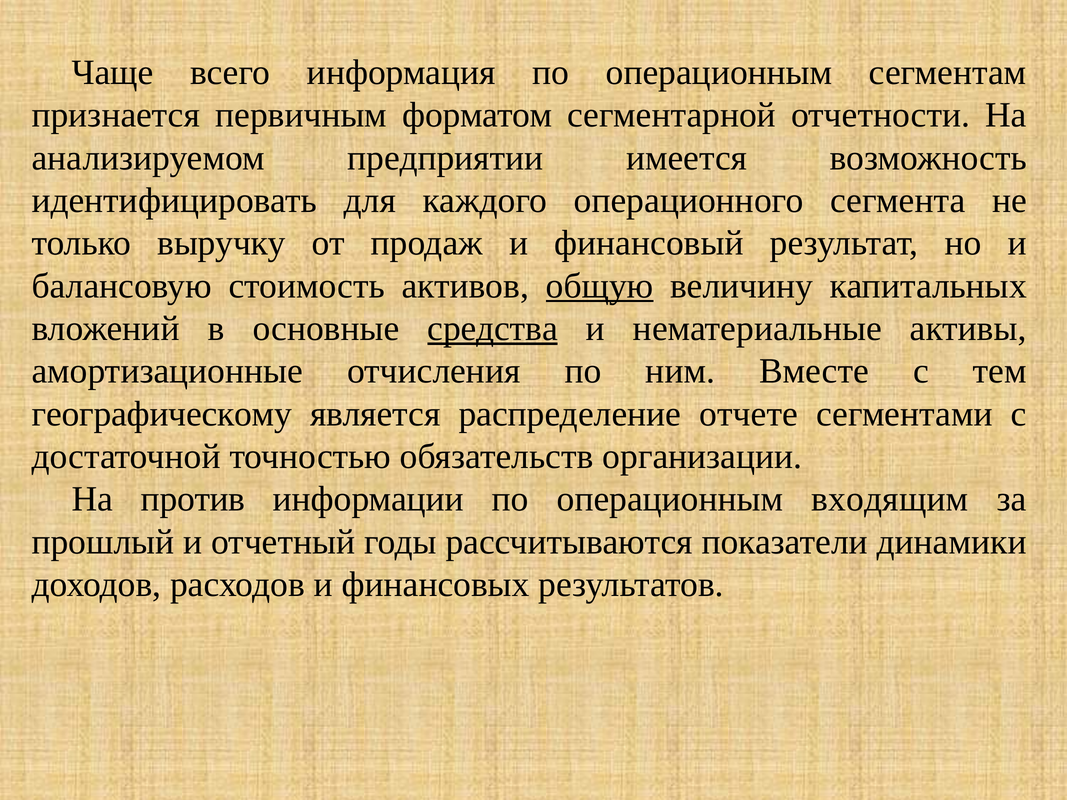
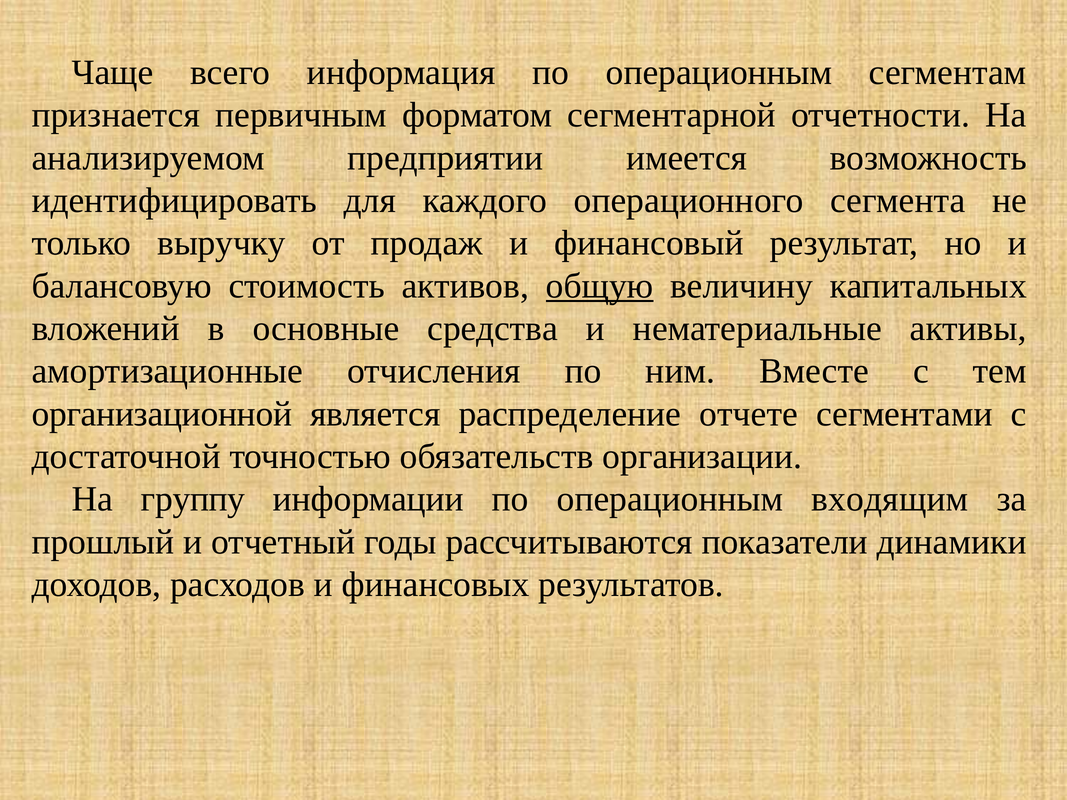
средства underline: present -> none (493, 329)
географическому: географическому -> организационной (162, 414)
против: против -> группу (193, 499)
